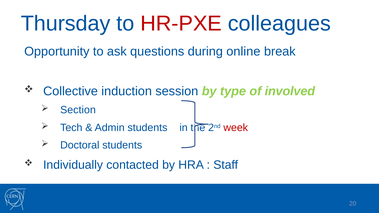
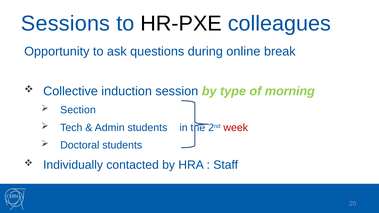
Thursday: Thursday -> Sessions (65, 24)
HR-PXE colour: red -> black (181, 24)
involved: involved -> morning (290, 91)
